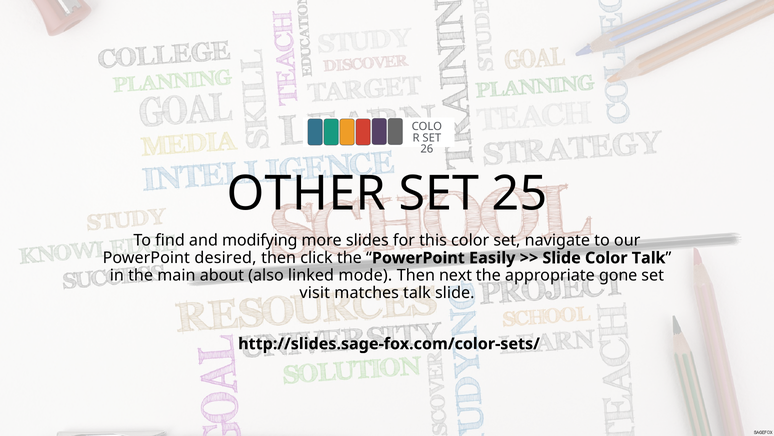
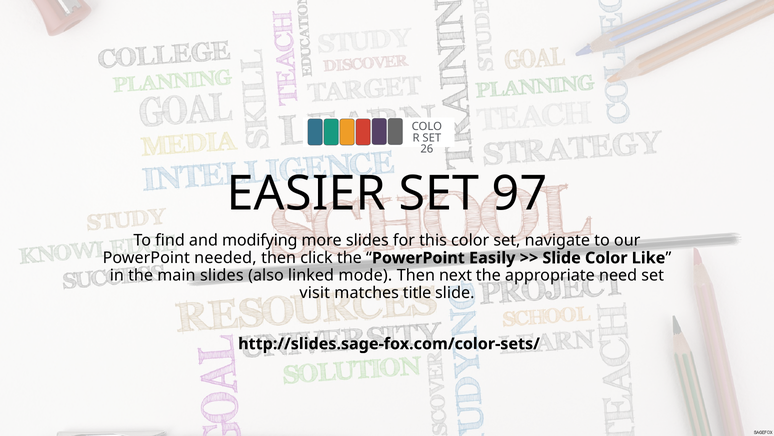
OTHER: OTHER -> EASIER (306, 193)
25: 25 -> 97 (520, 193)
desired: desired -> needed (225, 258)
Color Talk: Talk -> Like (649, 258)
main about: about -> slides (222, 275)
gone: gone -> need (618, 275)
matches talk: talk -> title (417, 292)
